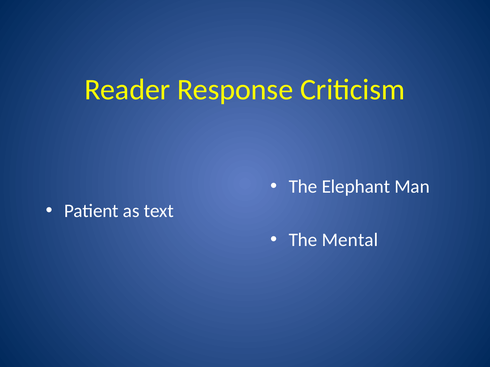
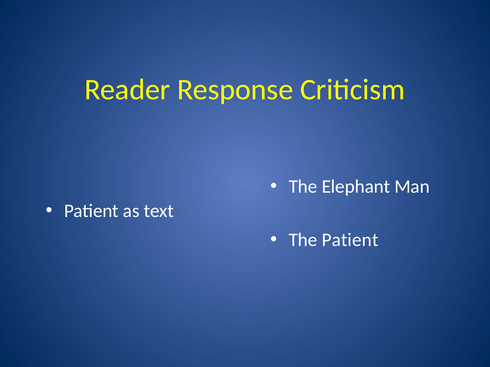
The Mental: Mental -> Patient (350, 240)
